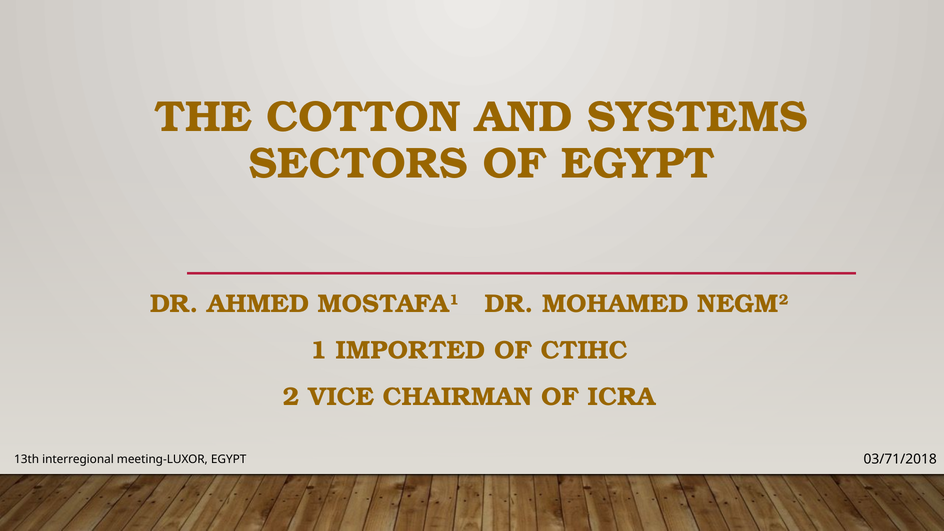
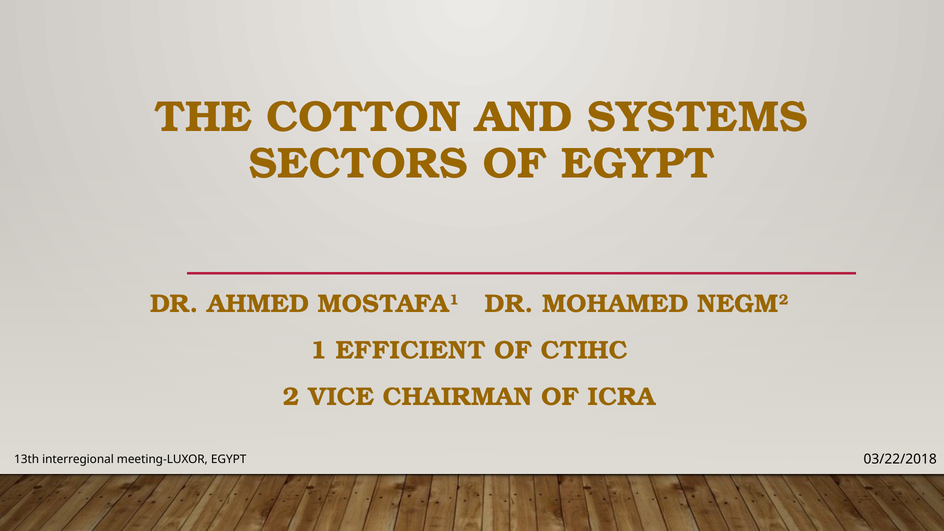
IMPORTED: IMPORTED -> EFFICIENT (411, 350)
03/71/2018: 03/71/2018 -> 03/22/2018 (900, 459)
